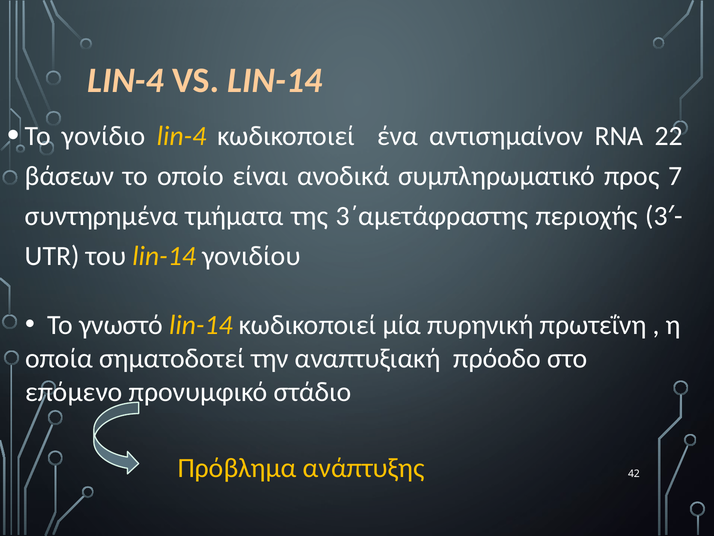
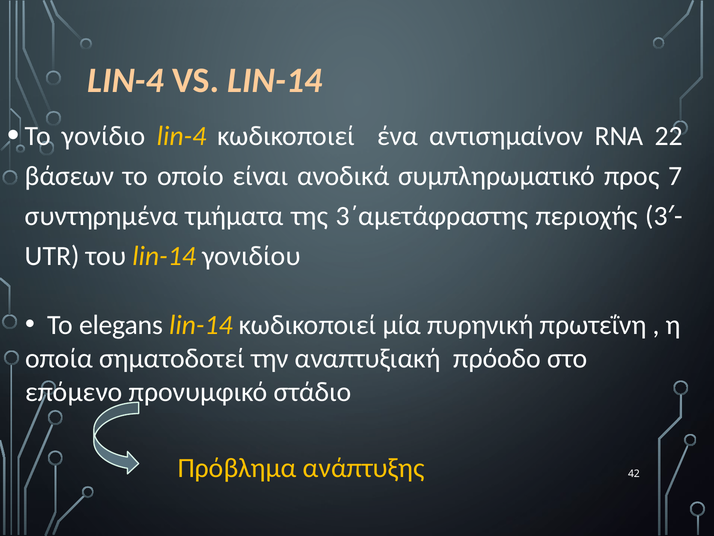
γνωστό: γνωστό -> elegans (121, 325)
